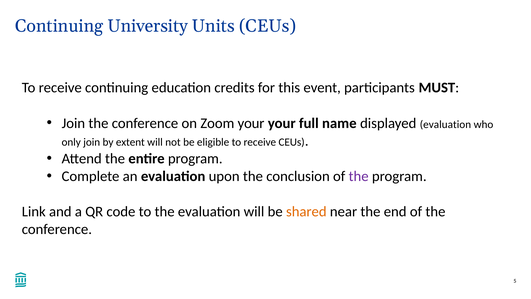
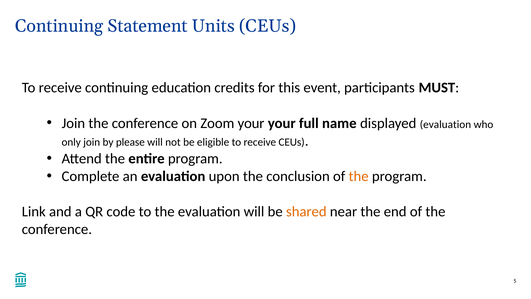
University: University -> Statement (148, 26)
extent: extent -> please (130, 142)
the colour: purple -> orange (359, 176)
